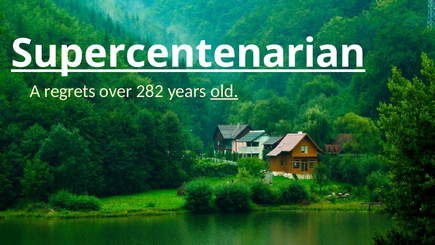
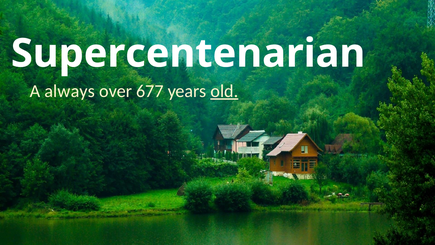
Supercentenarian underline: present -> none (188, 53)
regrets: regrets -> always (70, 91)
282: 282 -> 677 (150, 91)
